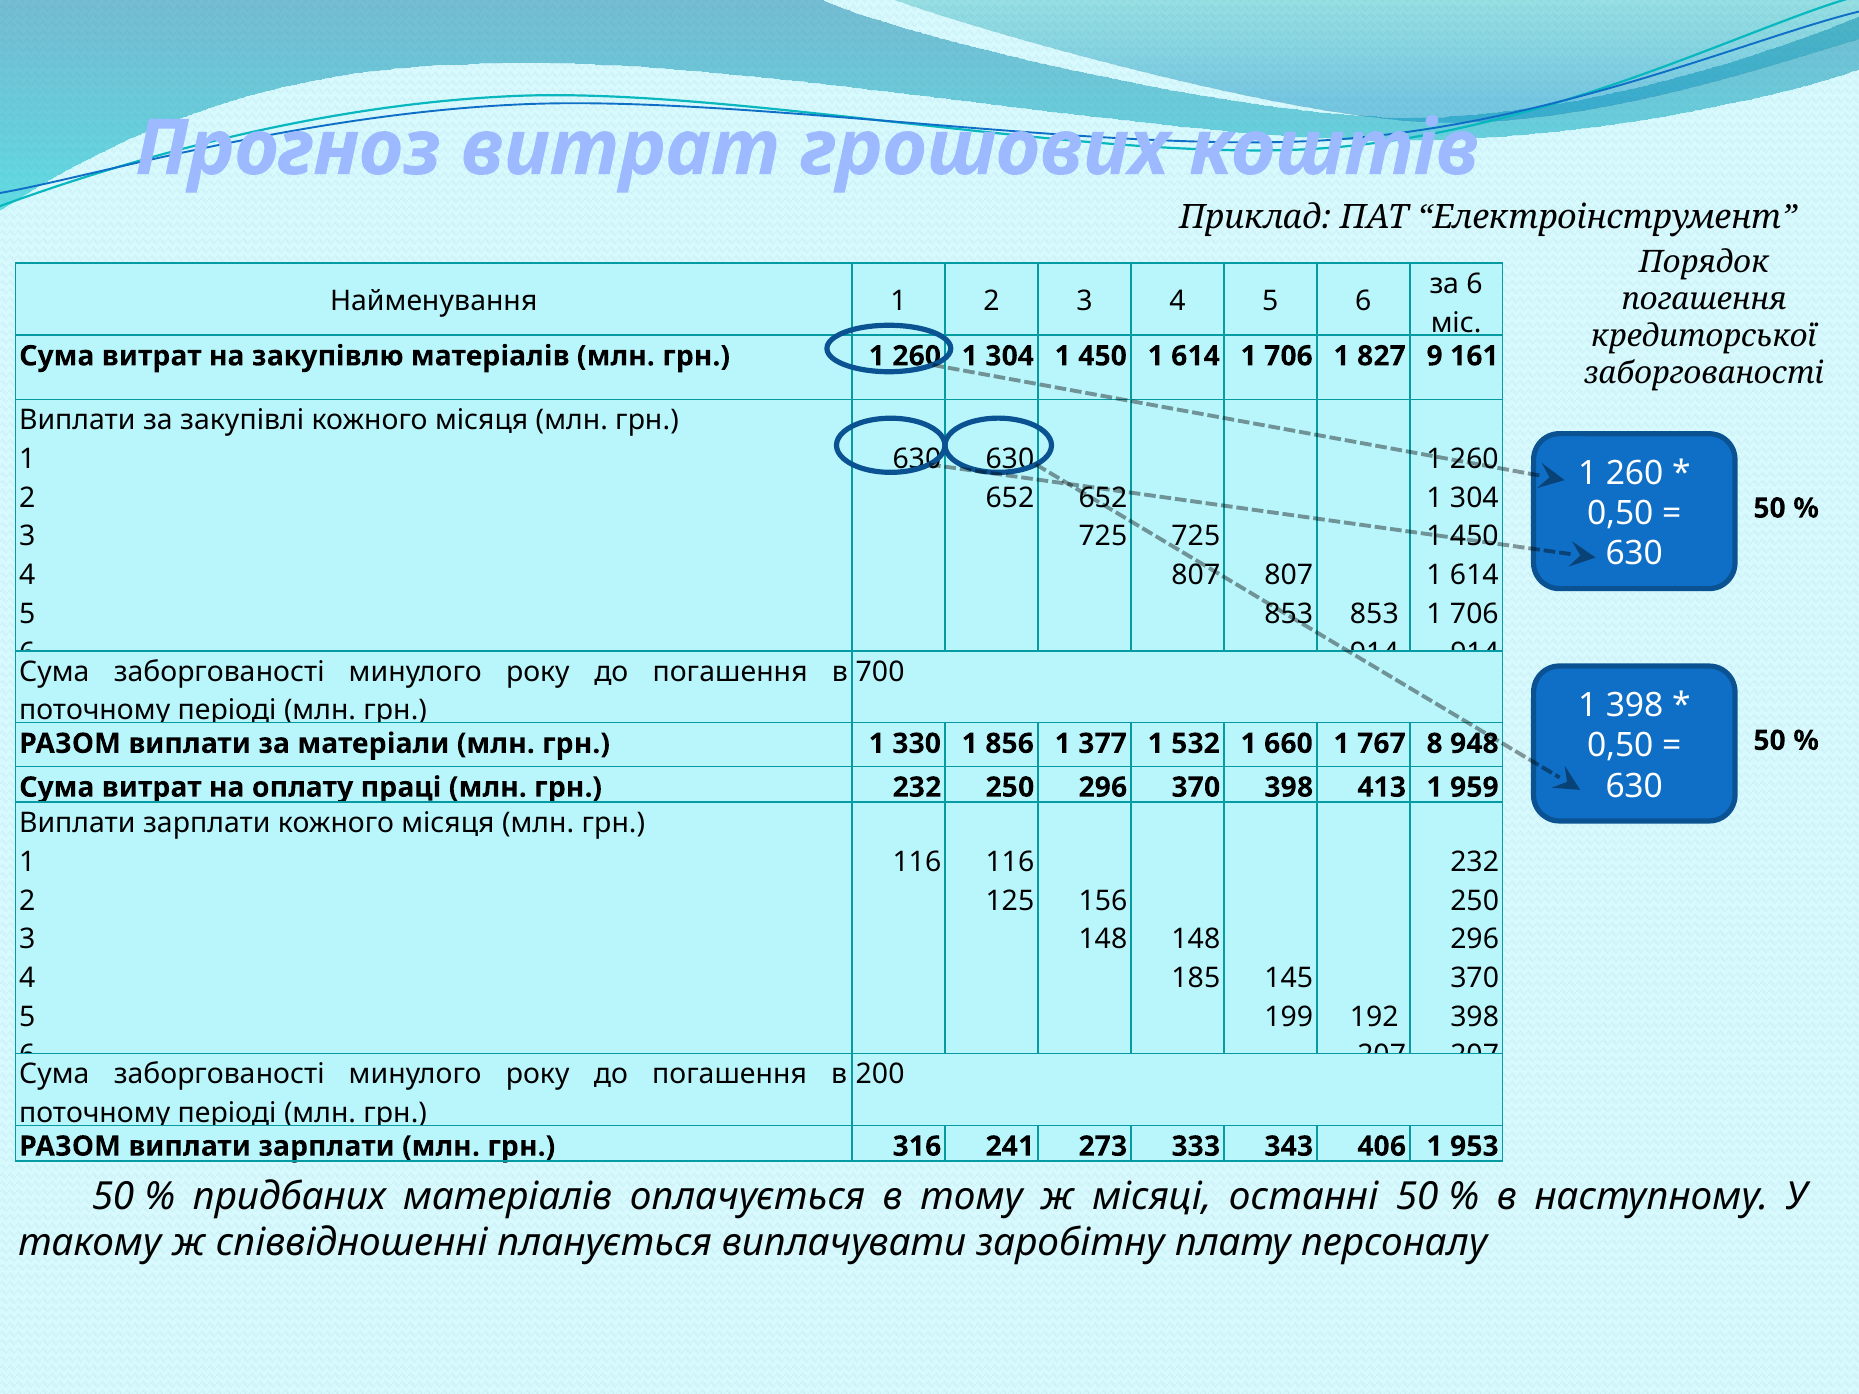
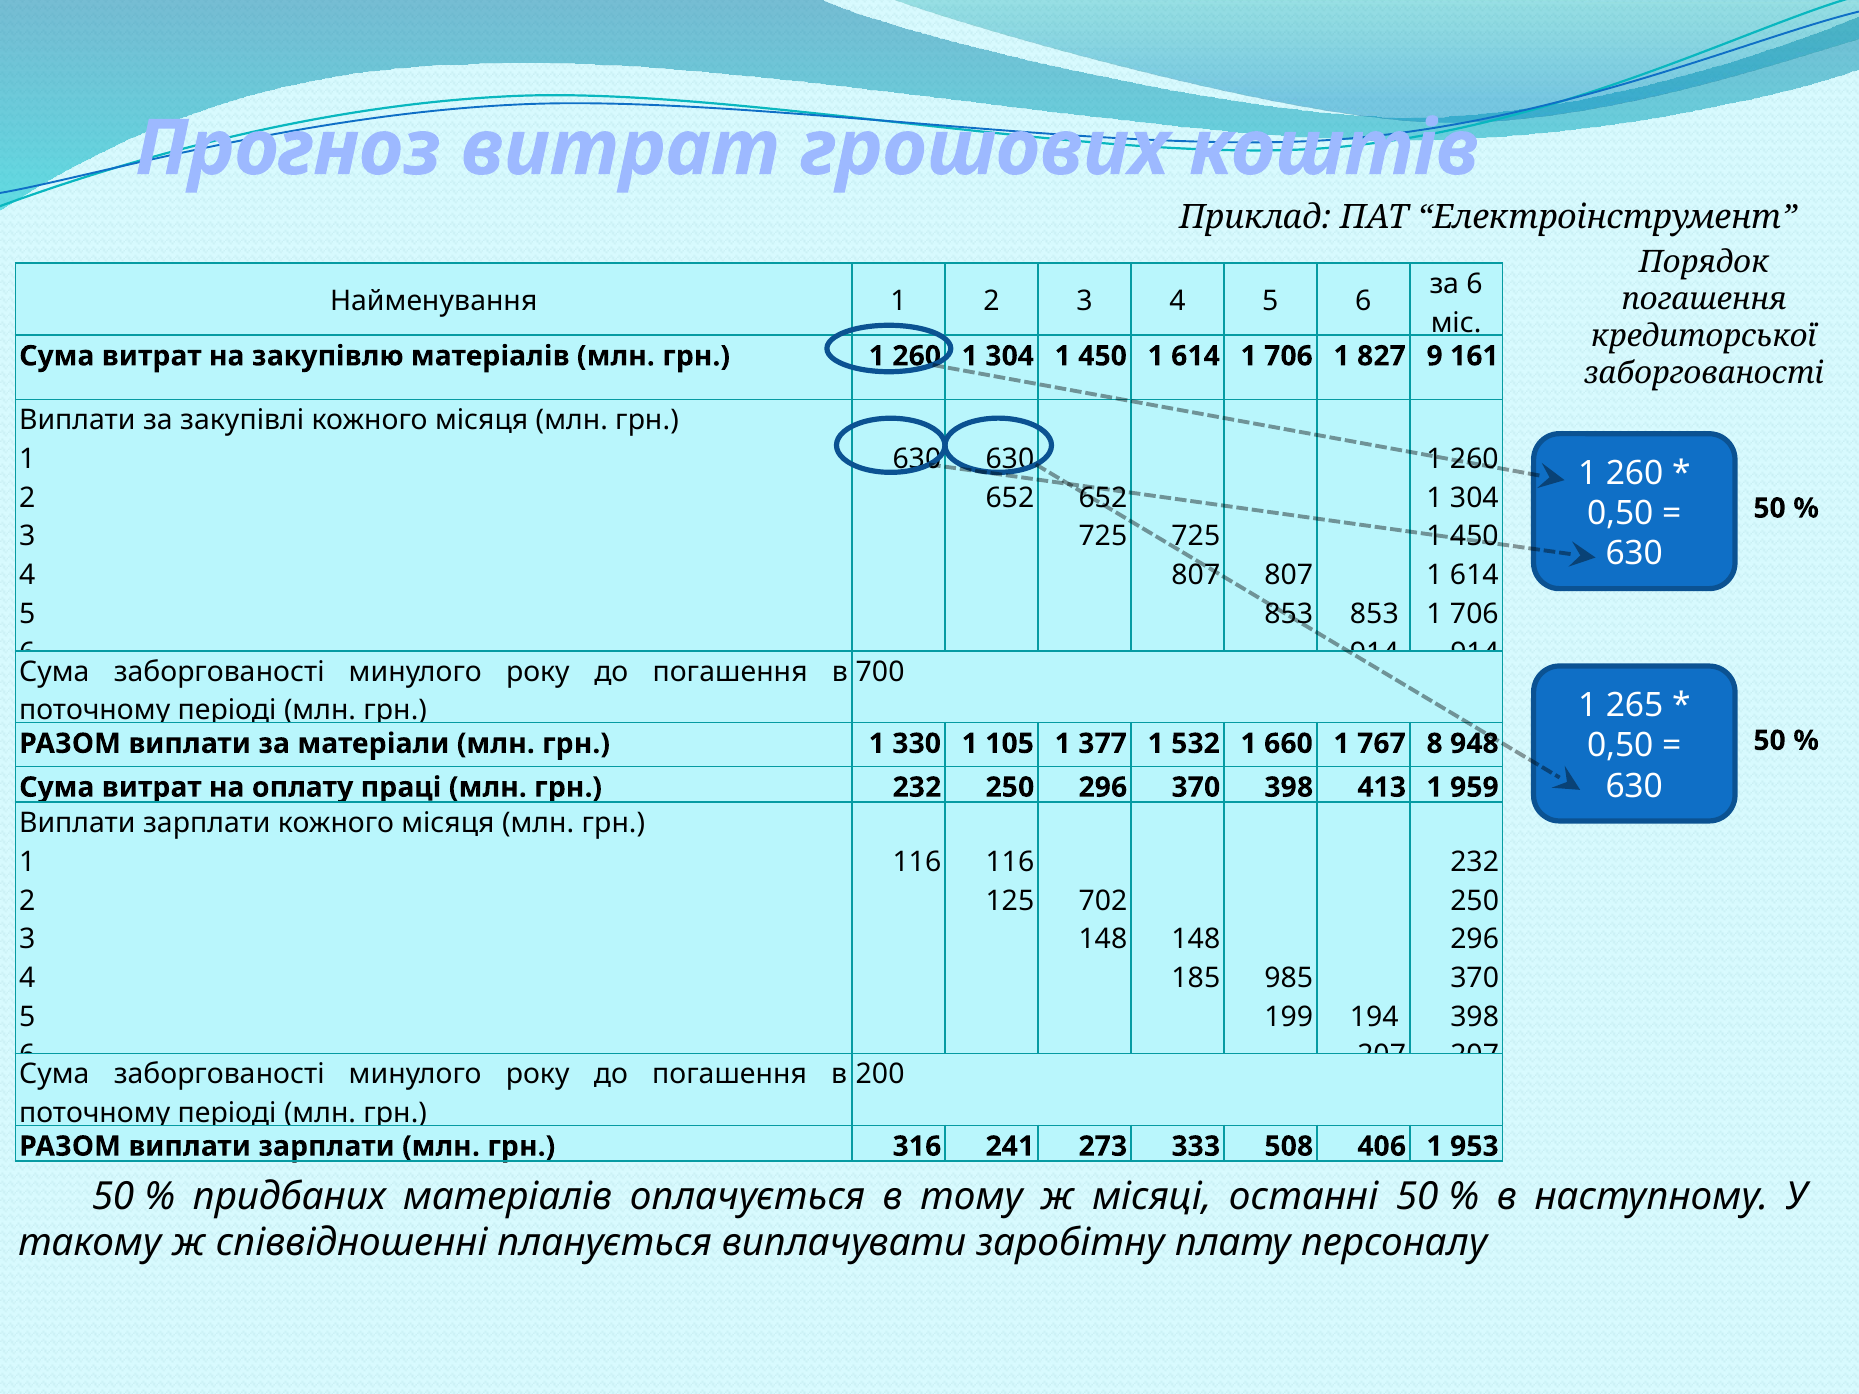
398: 398 -> 265 (1635, 706)
856: 856 -> 105 (1010, 744)
156: 156 -> 702 (1103, 901)
145: 145 -> 985 (1289, 978)
192: 192 -> 194 (1374, 1017)
343: 343 -> 508 (1289, 1147)
